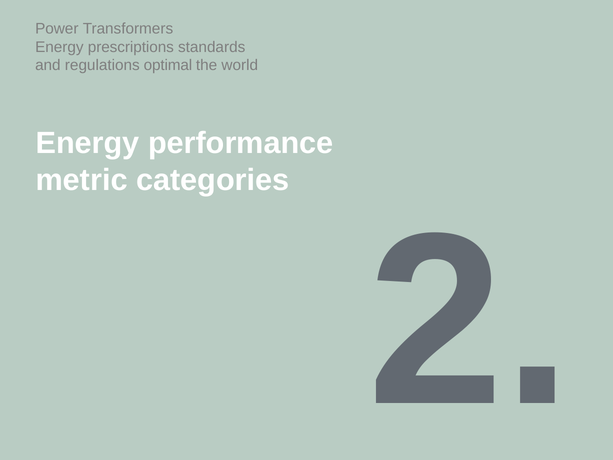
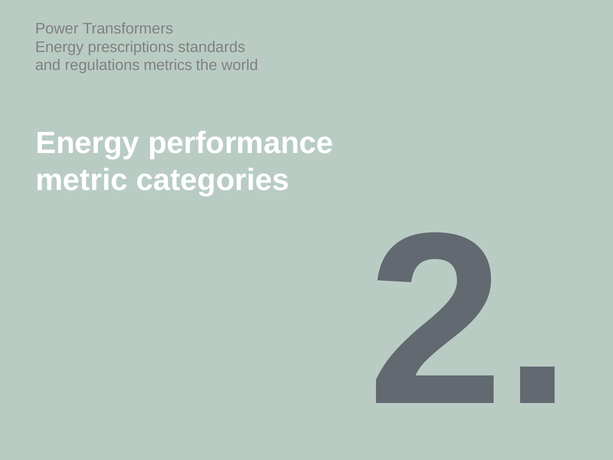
optimal: optimal -> metrics (168, 65)
